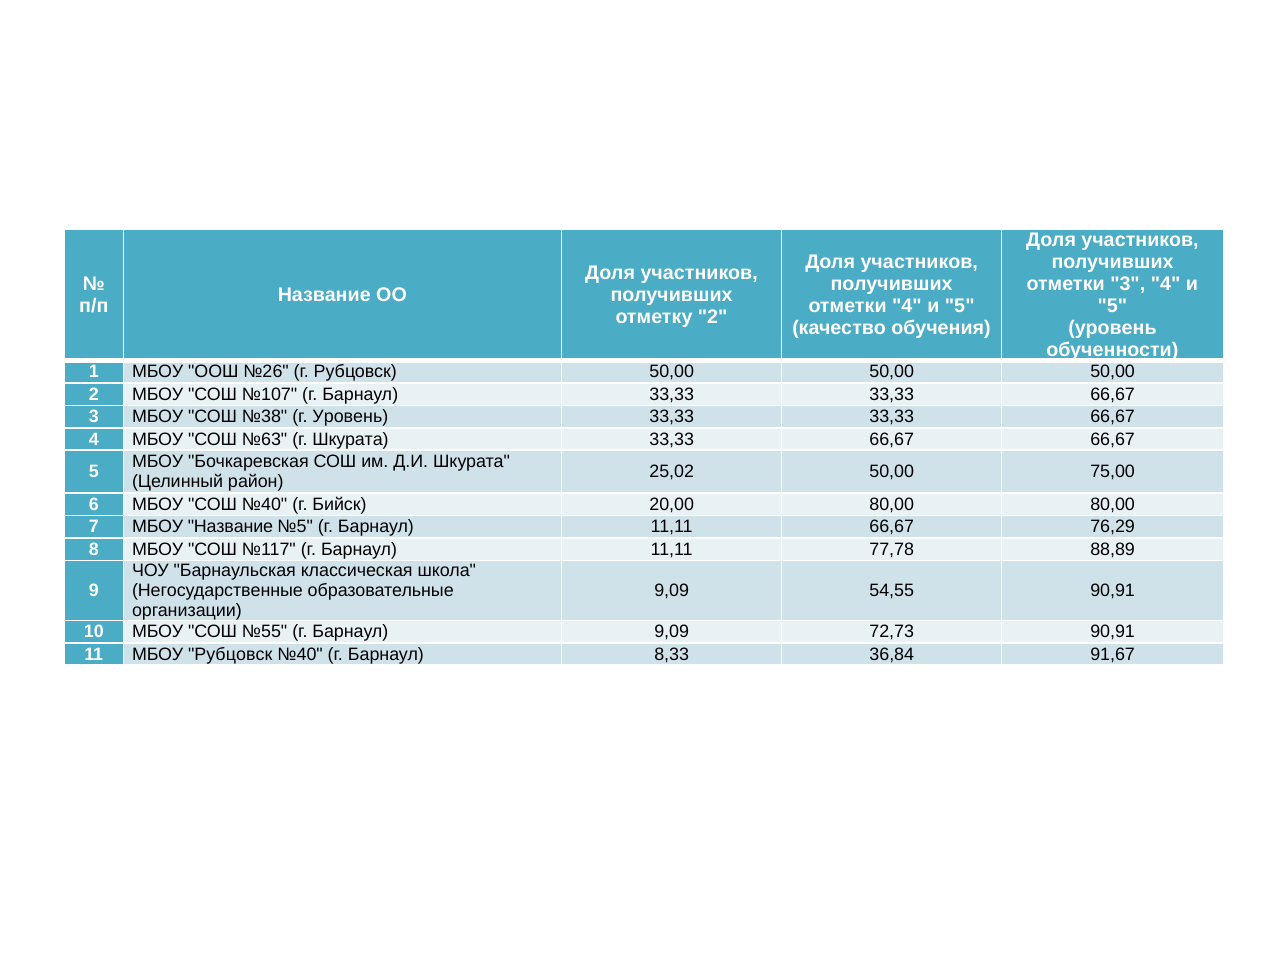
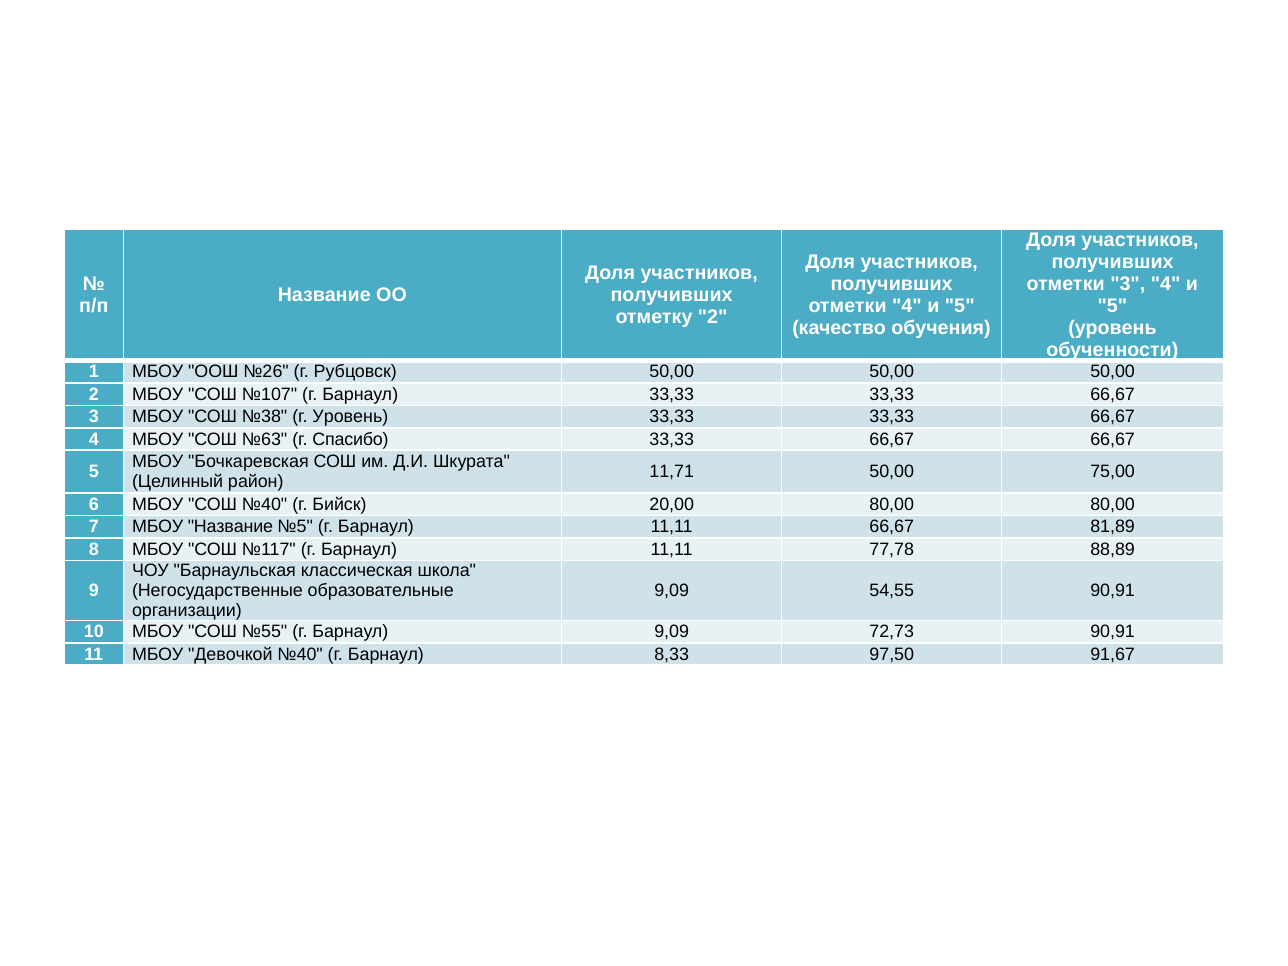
г Шкурата: Шкурата -> Спасибо (351, 439)
25,02: 25,02 -> 11,71 (672, 472)
76,29: 76,29 -> 81,89 (1113, 527)
МБОУ Рубцовск: Рубцовск -> Девочкой (230, 654)
36,84: 36,84 -> 97,50 (892, 654)
